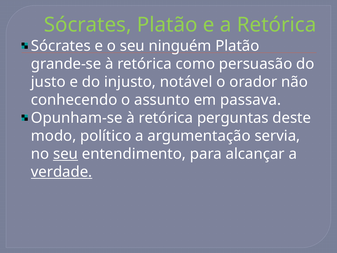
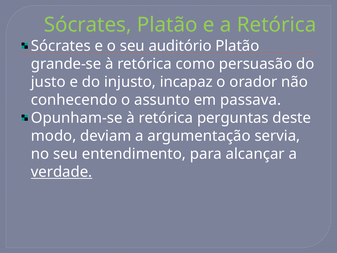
ninguém: ninguém -> auditório (180, 46)
notável: notável -> incapaz (186, 82)
político: político -> deviam (106, 136)
seu underline: present -> none (66, 154)
